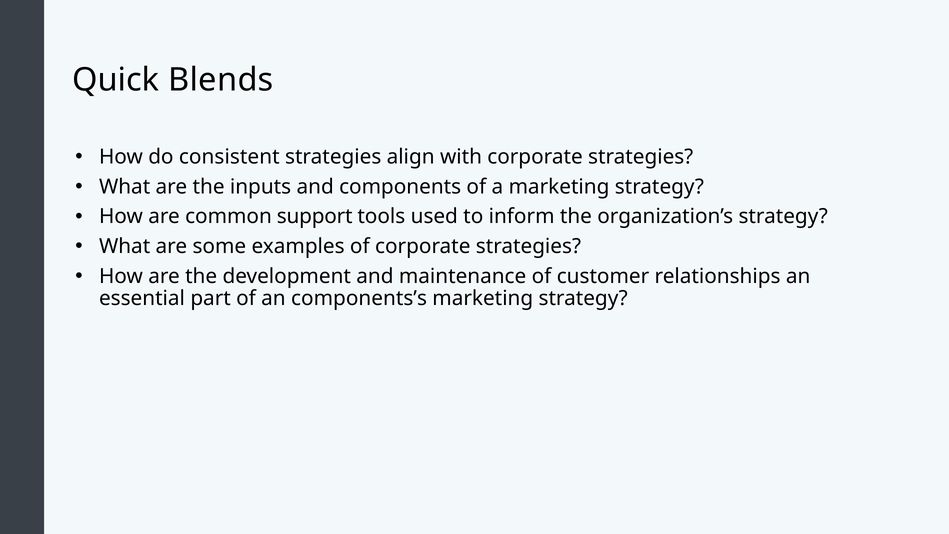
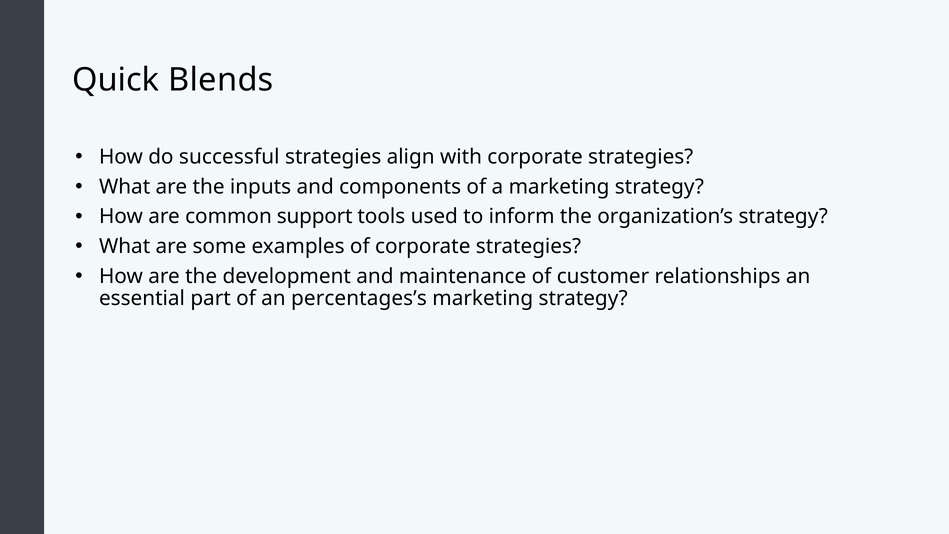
consistent: consistent -> successful (229, 157)
components’s: components’s -> percentages’s (359, 299)
